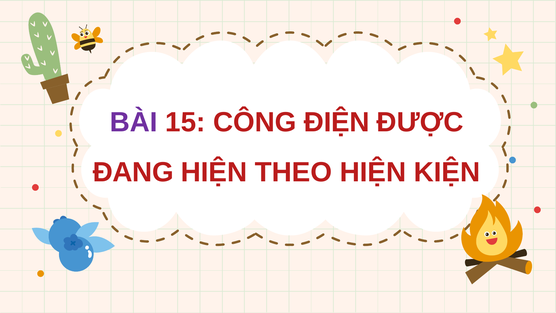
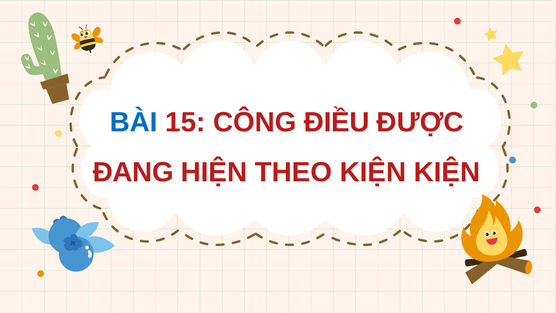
BÀI colour: purple -> blue (134, 122)
ĐIỆN: ĐIỆN -> ĐIỀU (337, 122)
THEO HIỆN: HIỆN -> KIỆN (373, 172)
